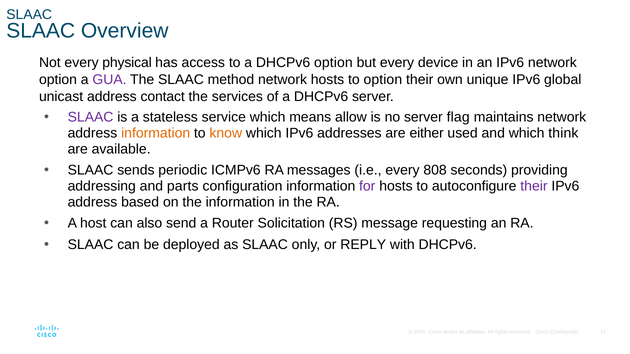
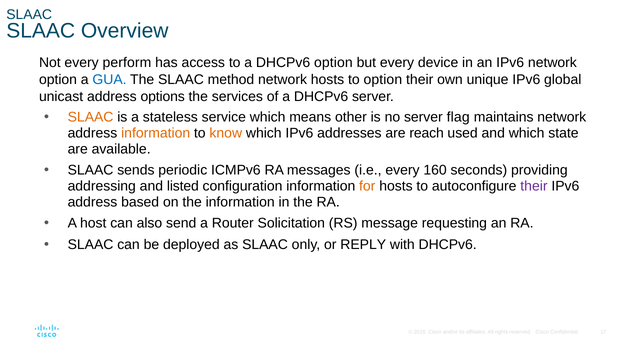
physical: physical -> perform (127, 63)
GUA colour: purple -> blue (110, 80)
contact: contact -> options (163, 97)
SLAAC colour: purple -> orange (91, 117)
allow: allow -> other (351, 117)
either: either -> reach (427, 133)
think: think -> state (563, 133)
808: 808 -> 160 (435, 170)
parts: parts -> listed (183, 186)
for colour: purple -> orange (367, 186)
